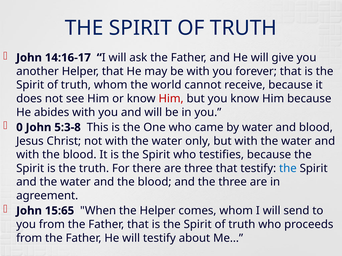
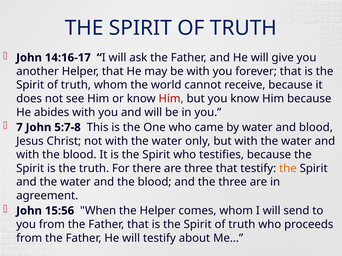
0: 0 -> 7 (19, 128)
5:3-8: 5:3-8 -> 5:7-8 (68, 128)
the colour: blue -> orange (288, 169)
15:65: 15:65 -> 15:56 (60, 211)
